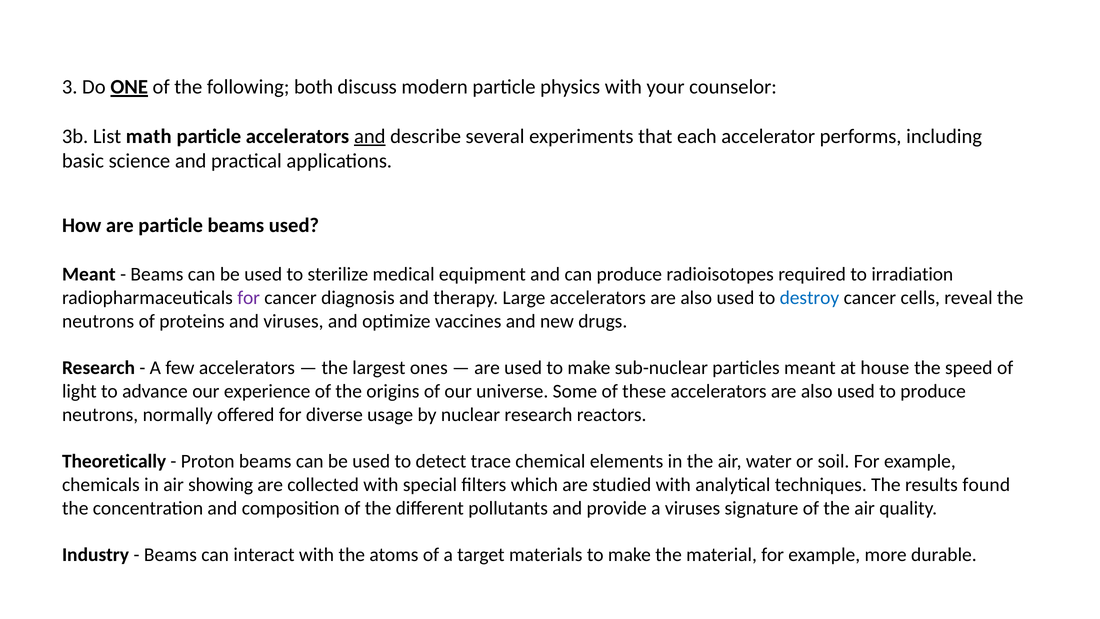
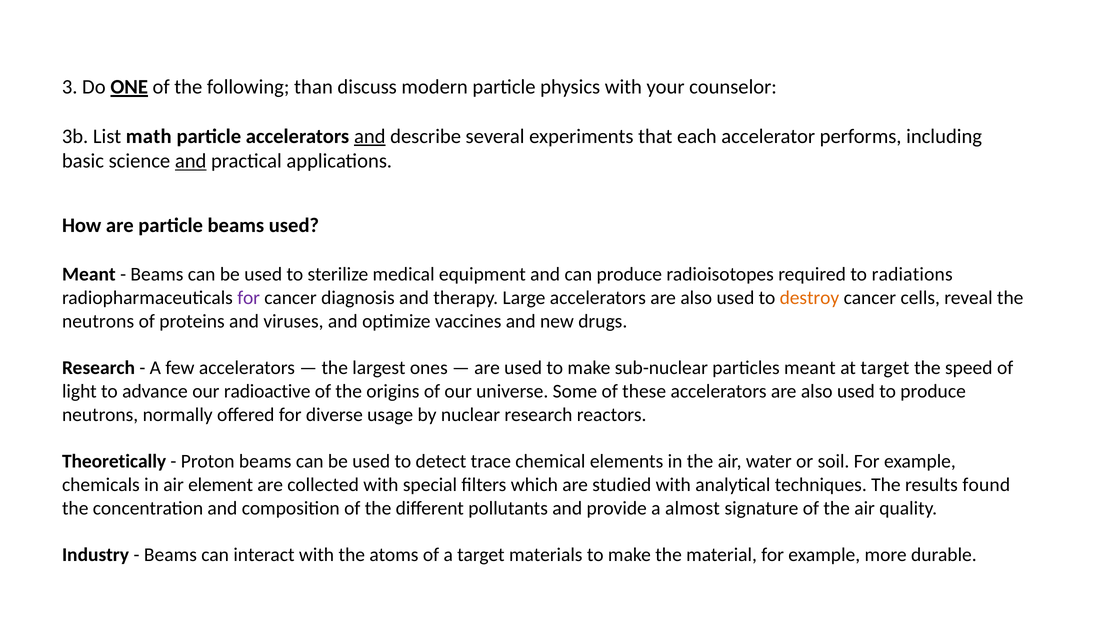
both: both -> than (313, 87)
and underline: none -> present (191, 161)
irradiation: irradiation -> radiations (912, 274)
destroy colour: blue -> orange (809, 298)
at house: house -> target (885, 368)
experience: experience -> radioactive (267, 391)
showing: showing -> element (221, 485)
a viruses: viruses -> almost (692, 508)
